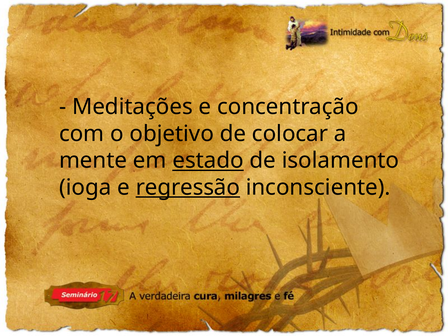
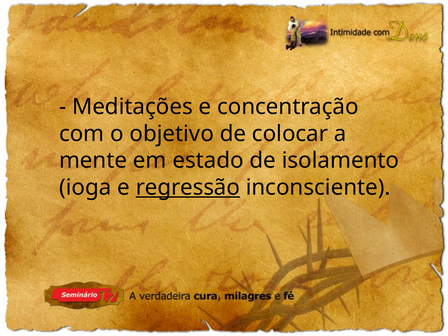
estado underline: present -> none (208, 161)
